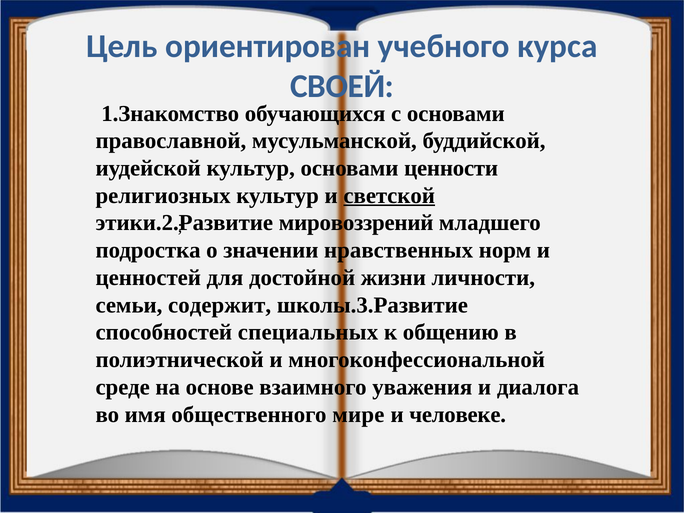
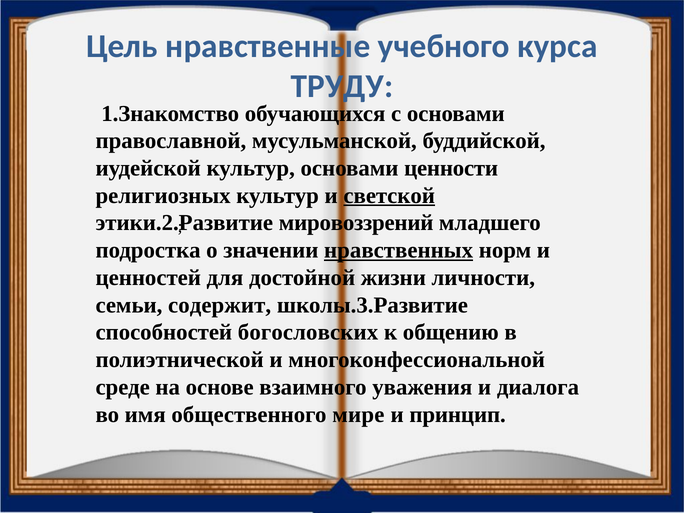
ориентирован: ориентирован -> нравственные (268, 46)
СВОЕЙ: СВОЕЙ -> ТРУДУ (342, 86)
нравственных underline: none -> present (399, 250)
специальных: специальных -> богословских (308, 332)
человеке: человеке -> принцип (458, 414)
